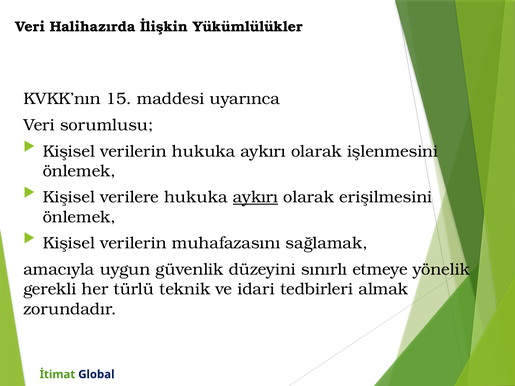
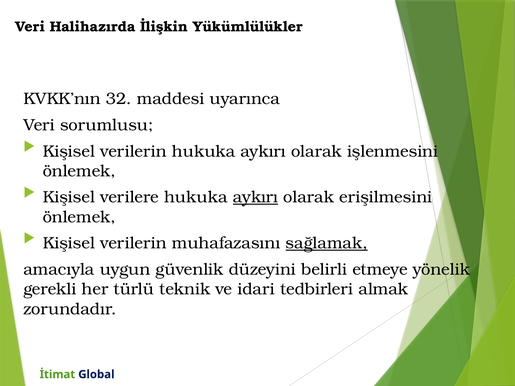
15: 15 -> 32 (119, 99)
sağlamak underline: none -> present (327, 243)
sınırlı: sınırlı -> belirli (324, 270)
